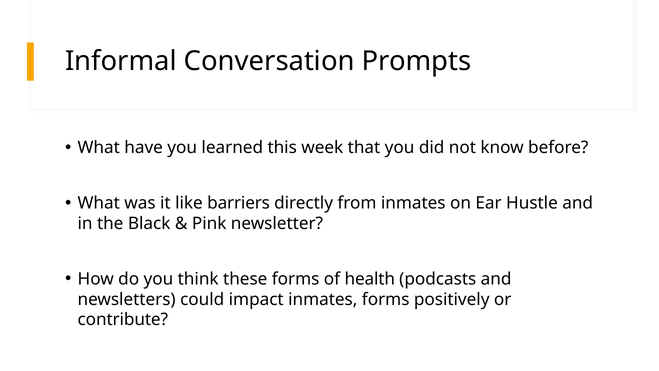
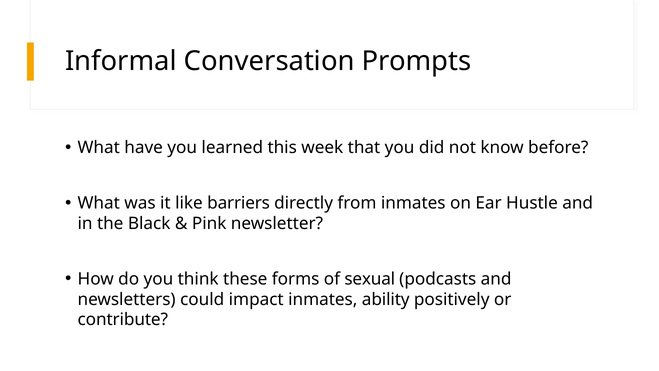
health: health -> sexual (370, 279)
inmates forms: forms -> ability (386, 299)
